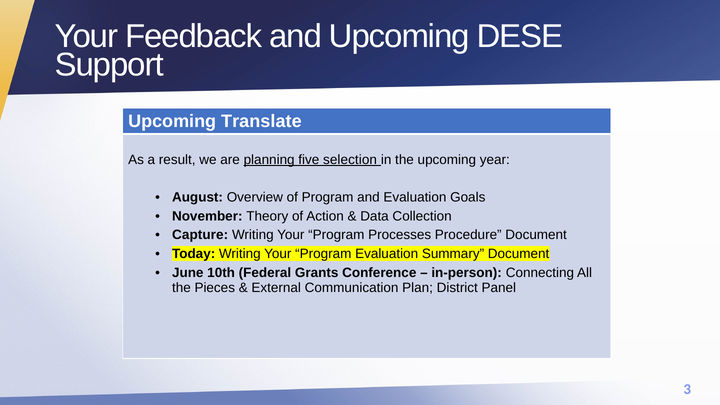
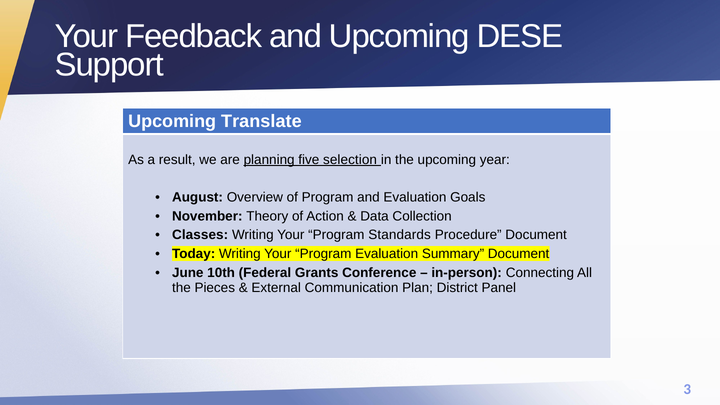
Capture: Capture -> Classes (200, 235)
Processes: Processes -> Standards (400, 235)
